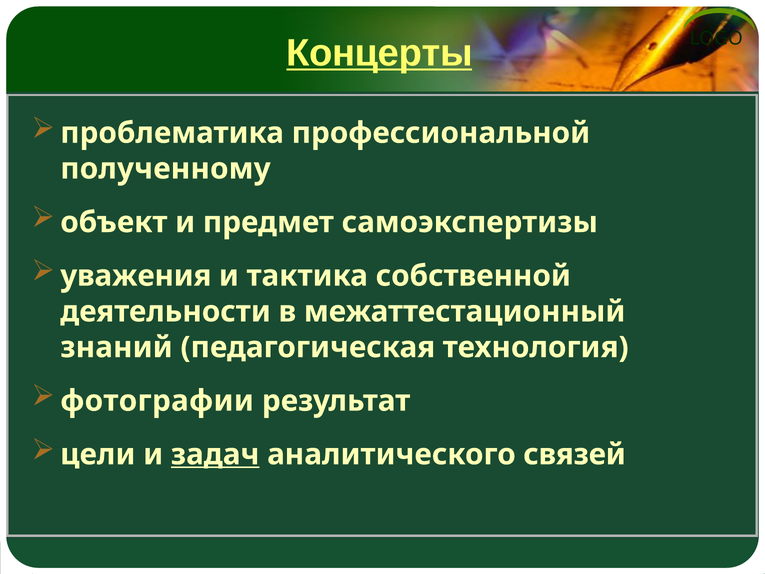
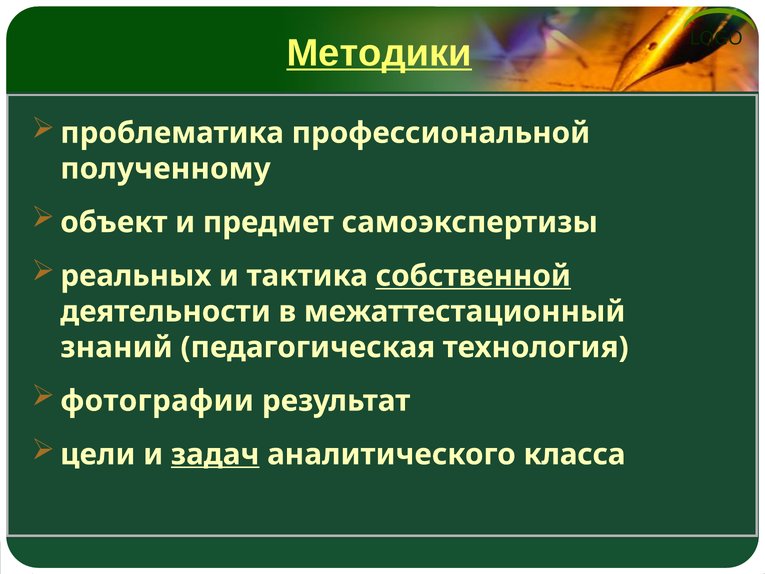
Концерты: Концерты -> Методики (379, 53)
уважения: уважения -> реальных (136, 276)
собственной underline: none -> present (473, 276)
связей: связей -> класса (574, 454)
